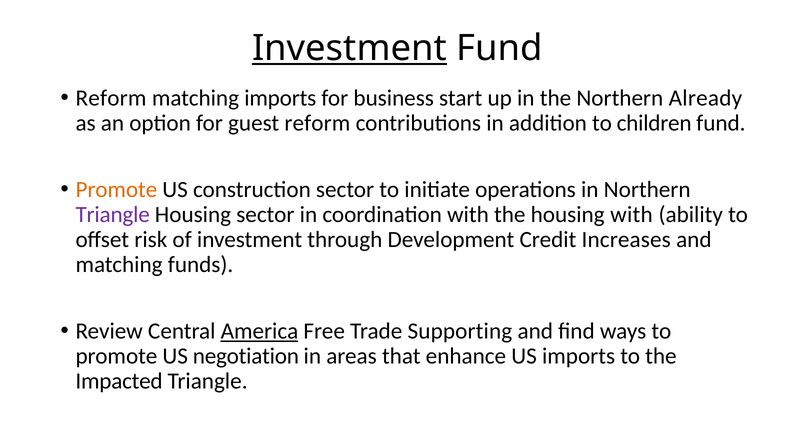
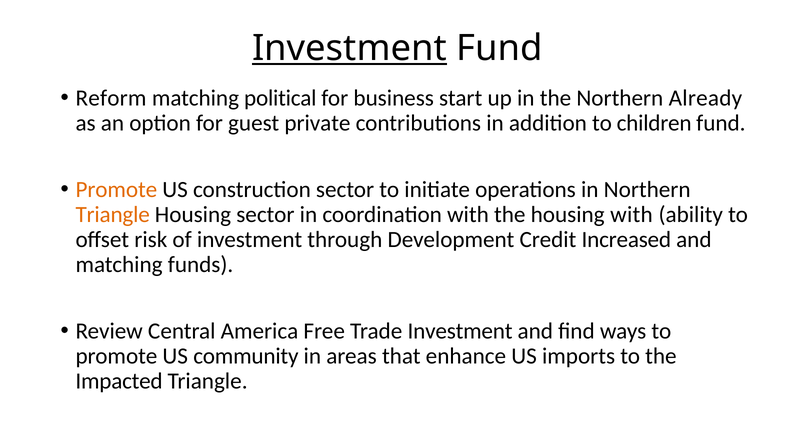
matching imports: imports -> political (280, 98)
guest reform: reform -> private (317, 123)
Triangle colour: purple -> orange (113, 215)
Increases: Increases -> Increased (626, 240)
America underline: present -> none (259, 331)
Trade Supporting: Supporting -> Investment (460, 331)
negotiation: negotiation -> community (246, 356)
